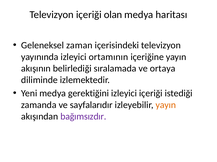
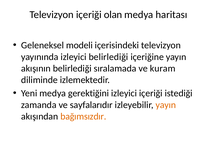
zaman: zaman -> modeli (79, 46)
izleyici ortamının: ortamının -> belirlediği (108, 57)
ortaya: ortaya -> kuram (163, 69)
bağımsızdır colour: purple -> orange (83, 117)
